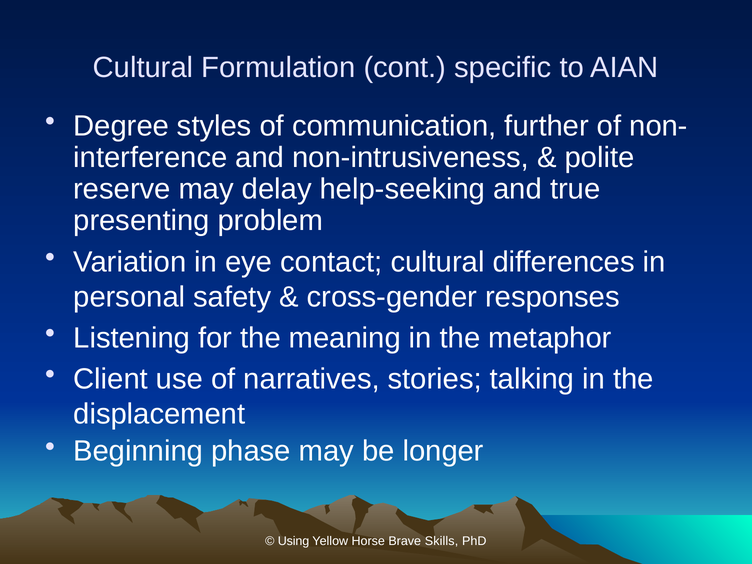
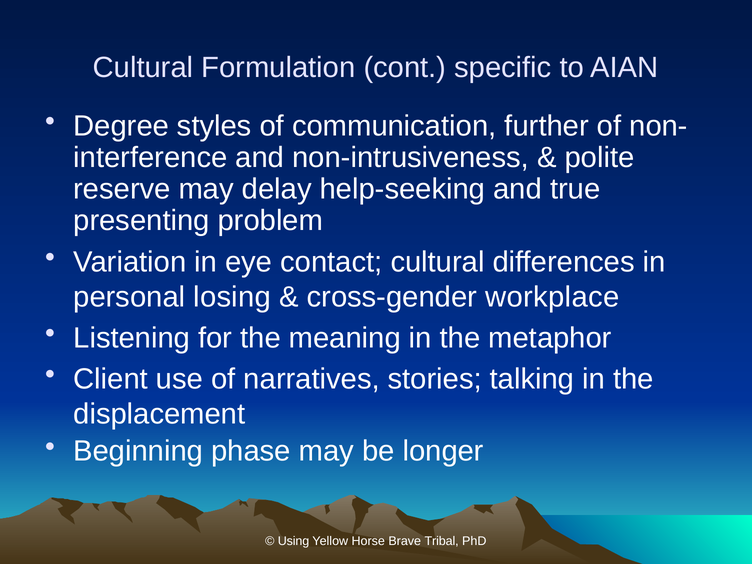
safety: safety -> losing (232, 297)
responses: responses -> workplace (552, 297)
Skills: Skills -> Tribal (442, 541)
